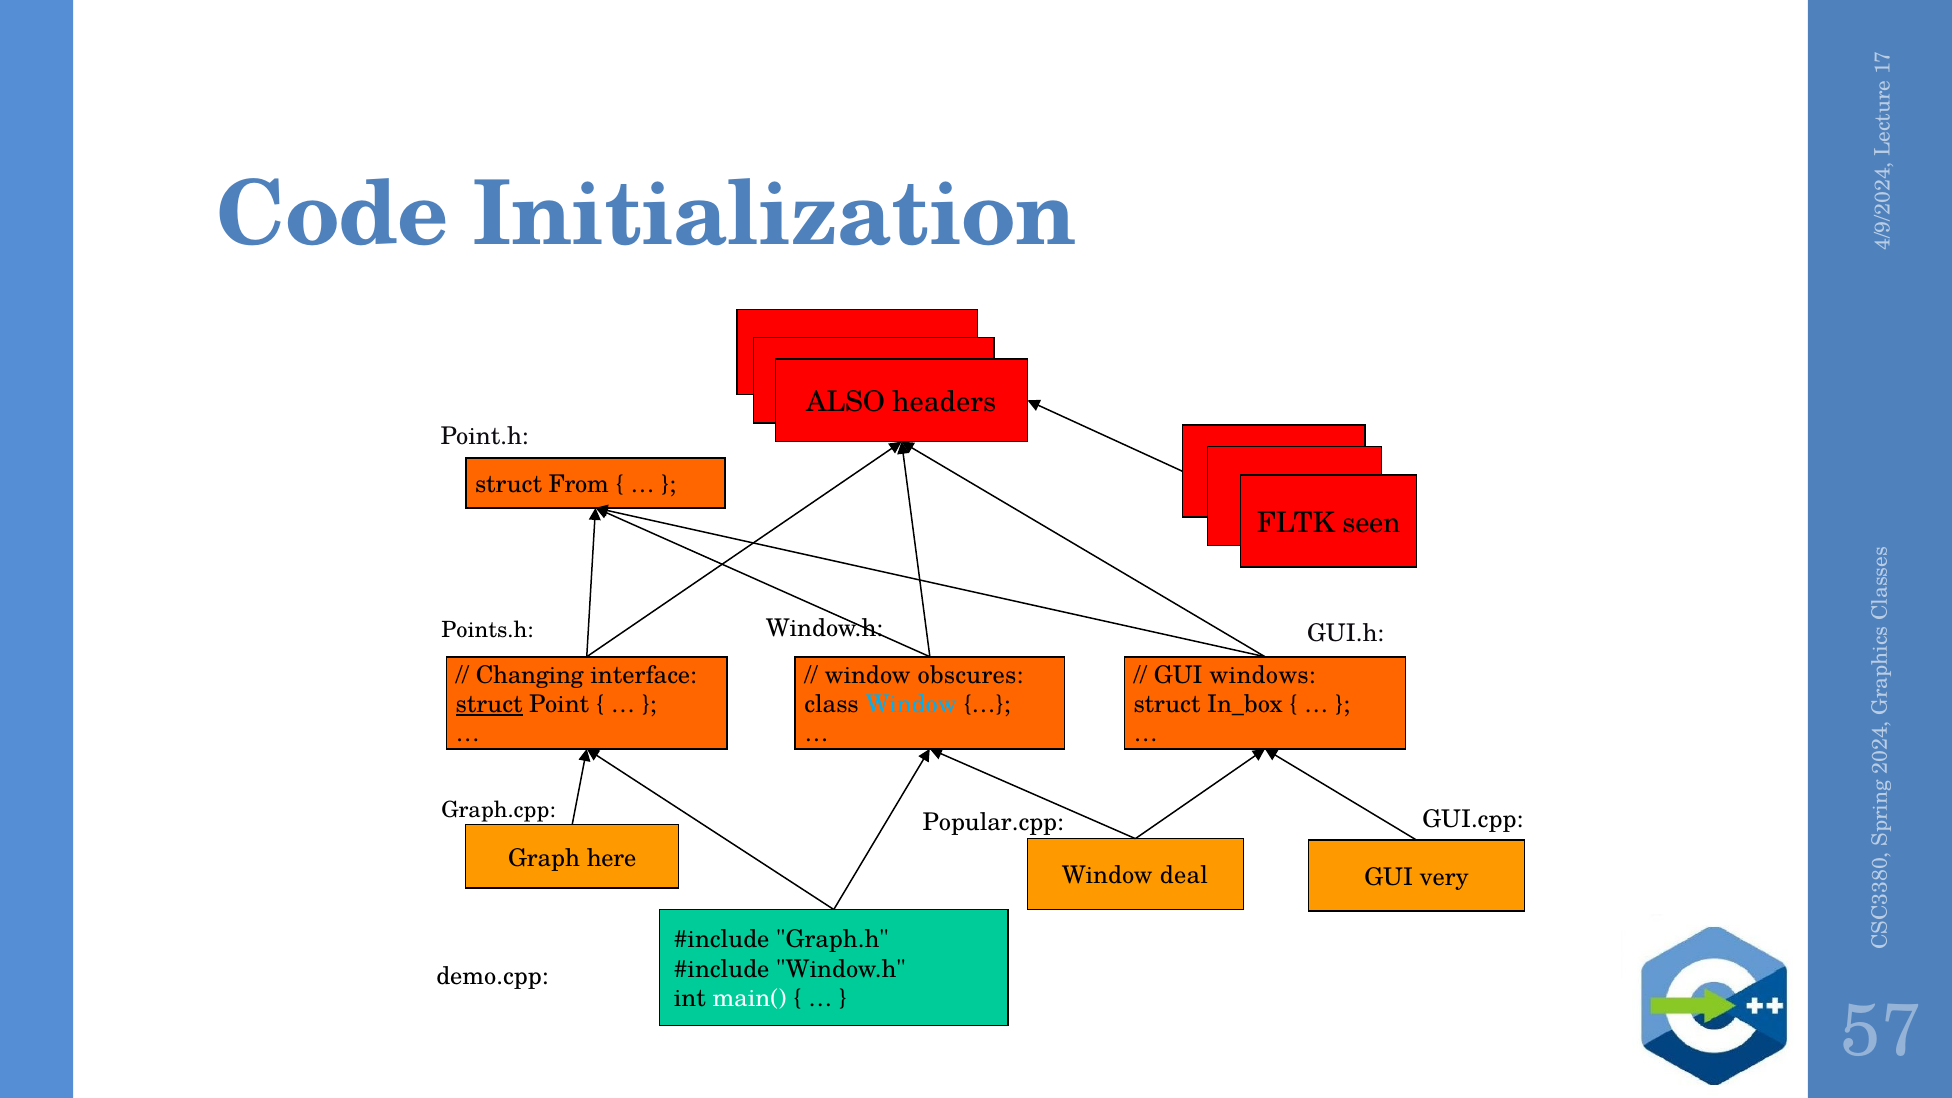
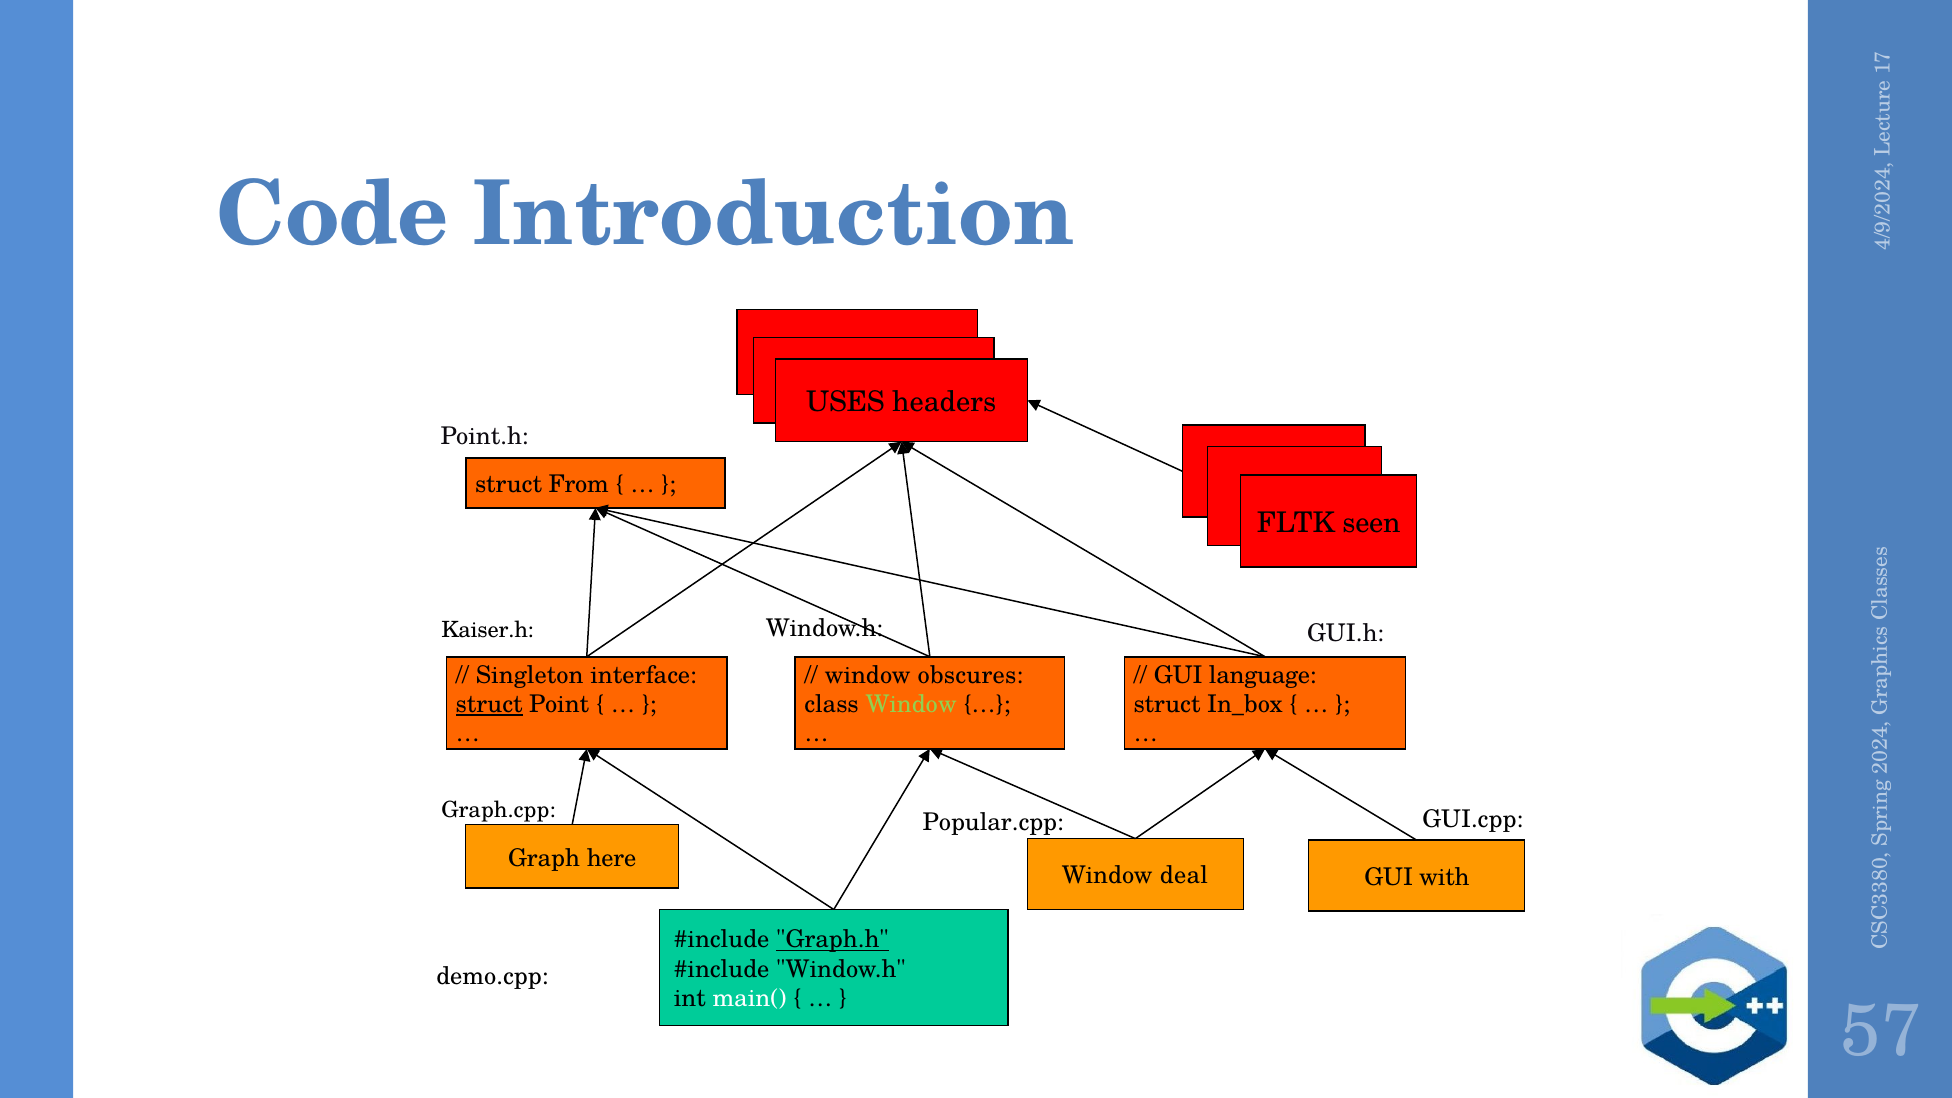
Initialization: Initialization -> Introduction (774, 215)
ALSO: ALSO -> USES (846, 402)
Points.h: Points.h -> Kaiser.h (488, 630)
Changing: Changing -> Singleton (530, 675)
windows: windows -> language (1263, 675)
Window colour: light blue -> light green (911, 705)
very: very -> with (1444, 877)
Graph.h underline: none -> present (833, 940)
